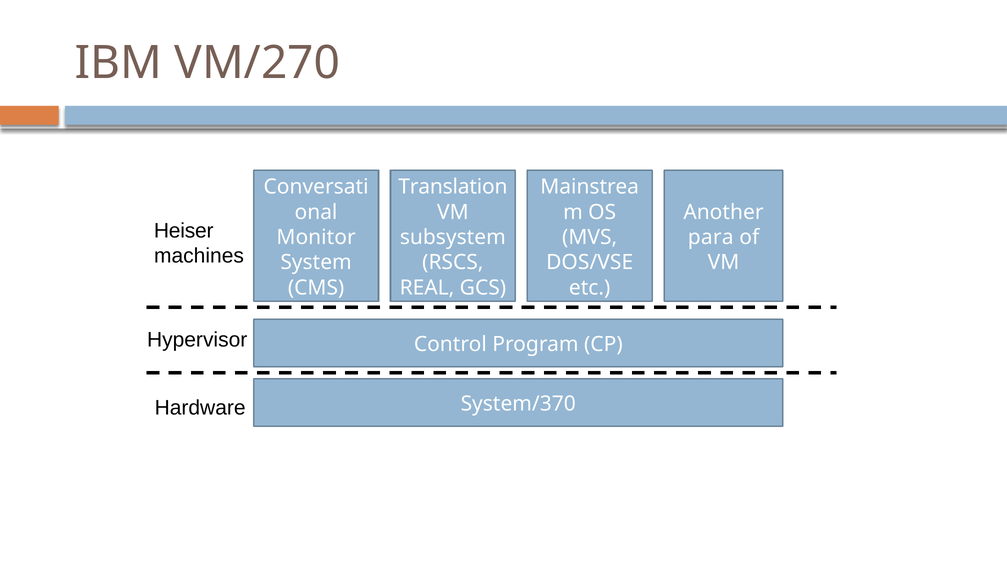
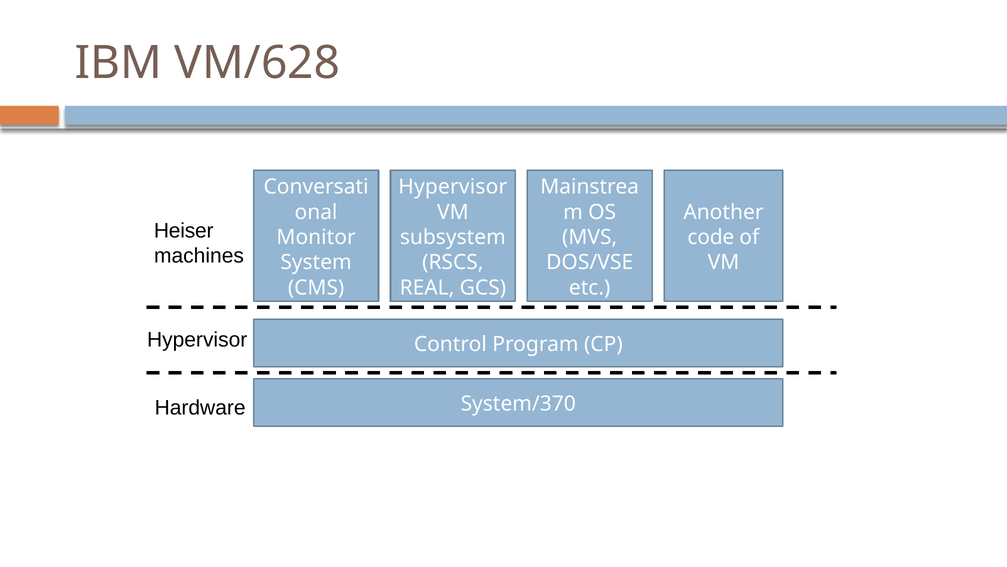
VM/270: VM/270 -> VM/628 (257, 63)
Translation: Translation -> Hypervisor (453, 187)
para: para -> code (711, 237)
